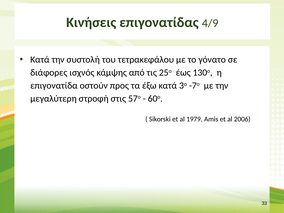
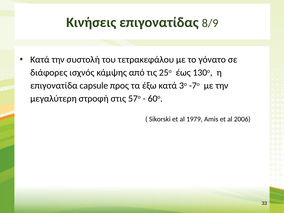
4/9: 4/9 -> 8/9 (210, 23)
οστούν: οστούν -> capsule (94, 86)
